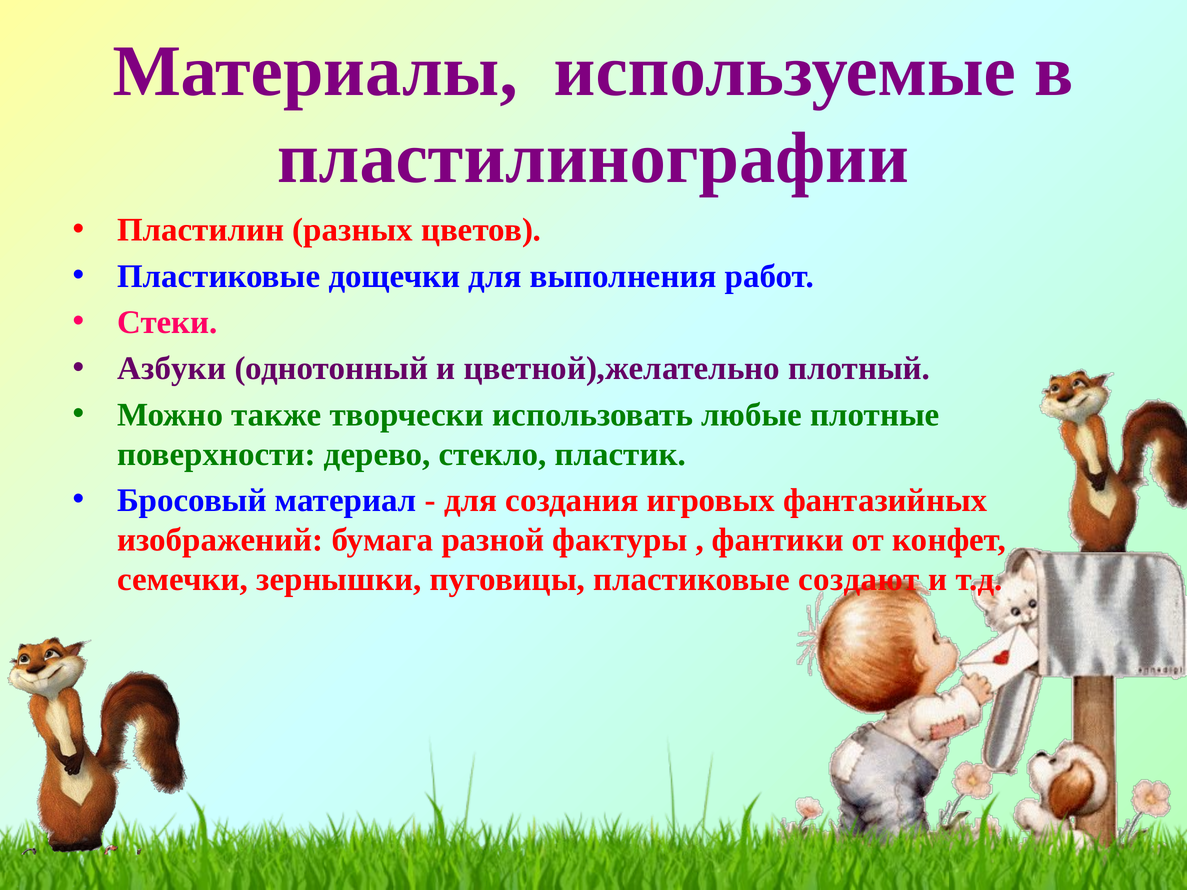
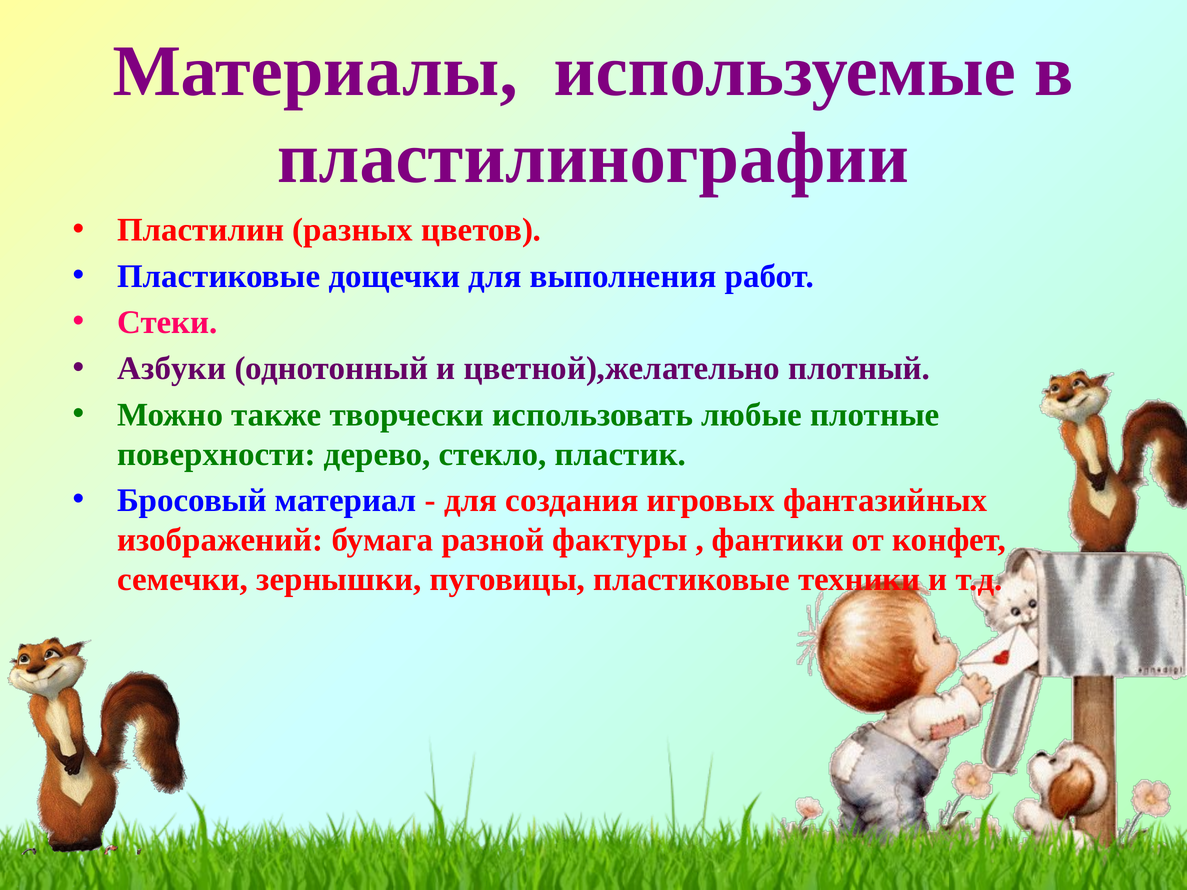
создают: создают -> техники (859, 580)
